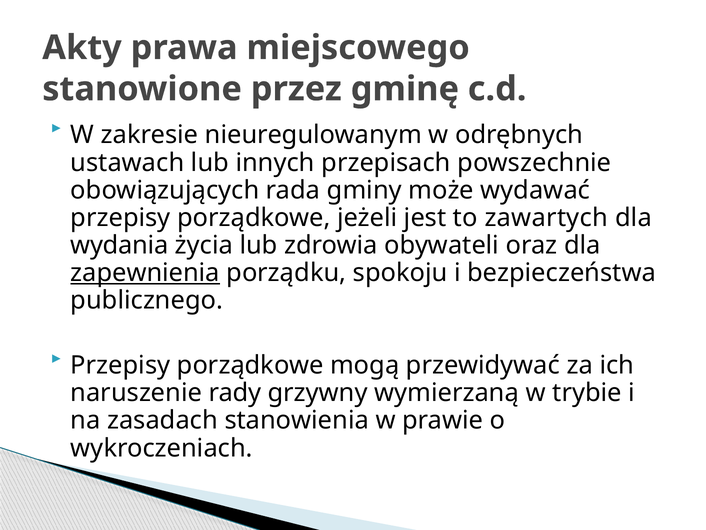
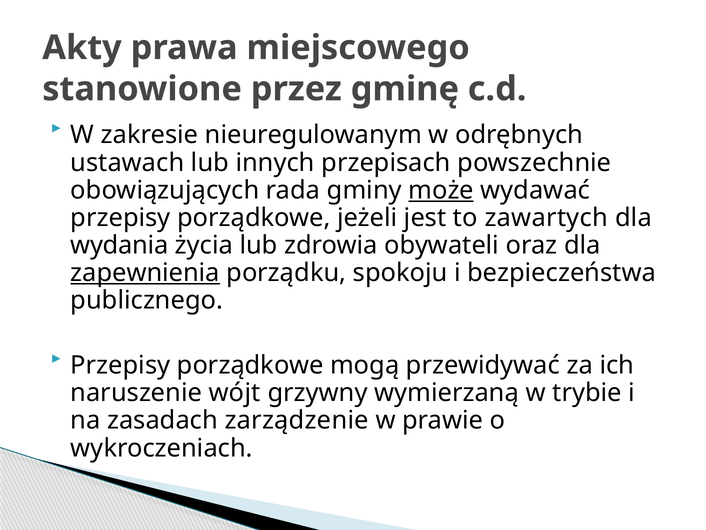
może underline: none -> present (441, 190)
rady: rady -> wójt (235, 393)
stanowienia: stanowienia -> zarządzenie (297, 420)
